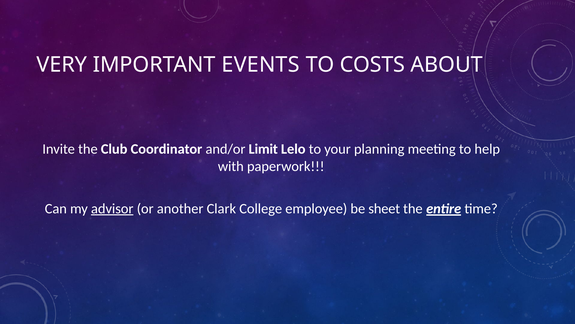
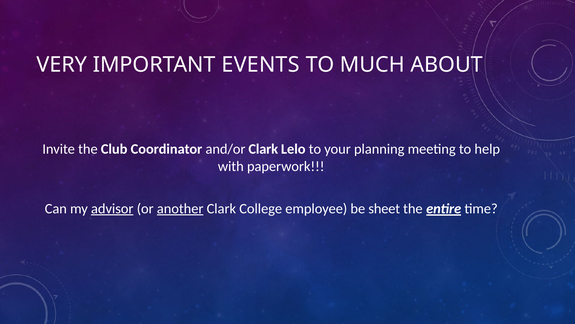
COSTS: COSTS -> MUCH (372, 65)
and/or Limit: Limit -> Clark (263, 149)
another underline: none -> present (180, 208)
